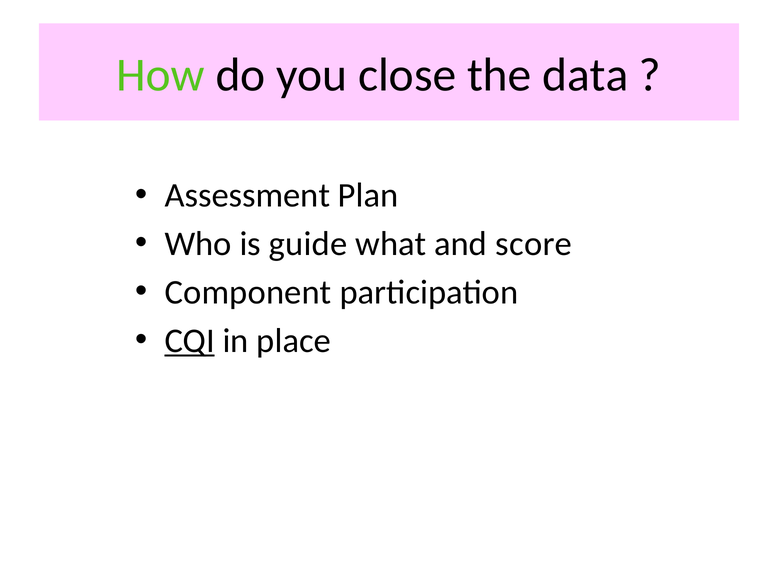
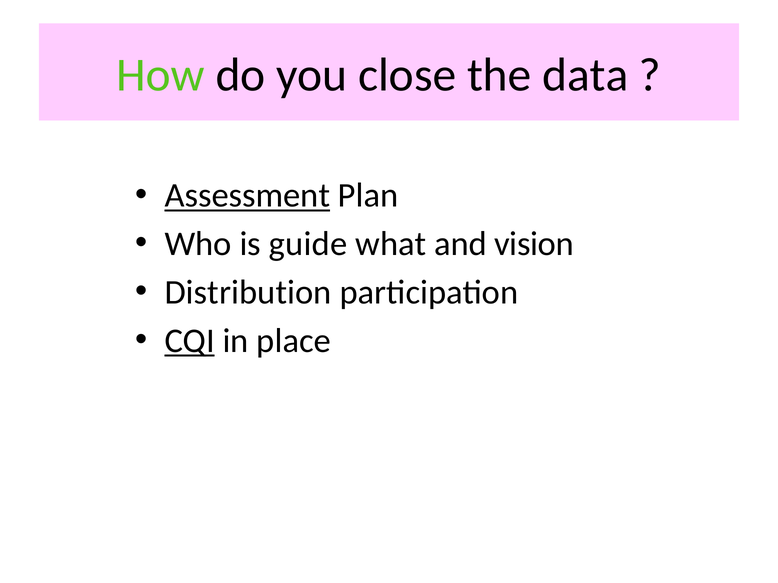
Assessment underline: none -> present (247, 196)
score: score -> vision (534, 244)
Component: Component -> Distribution (248, 292)
